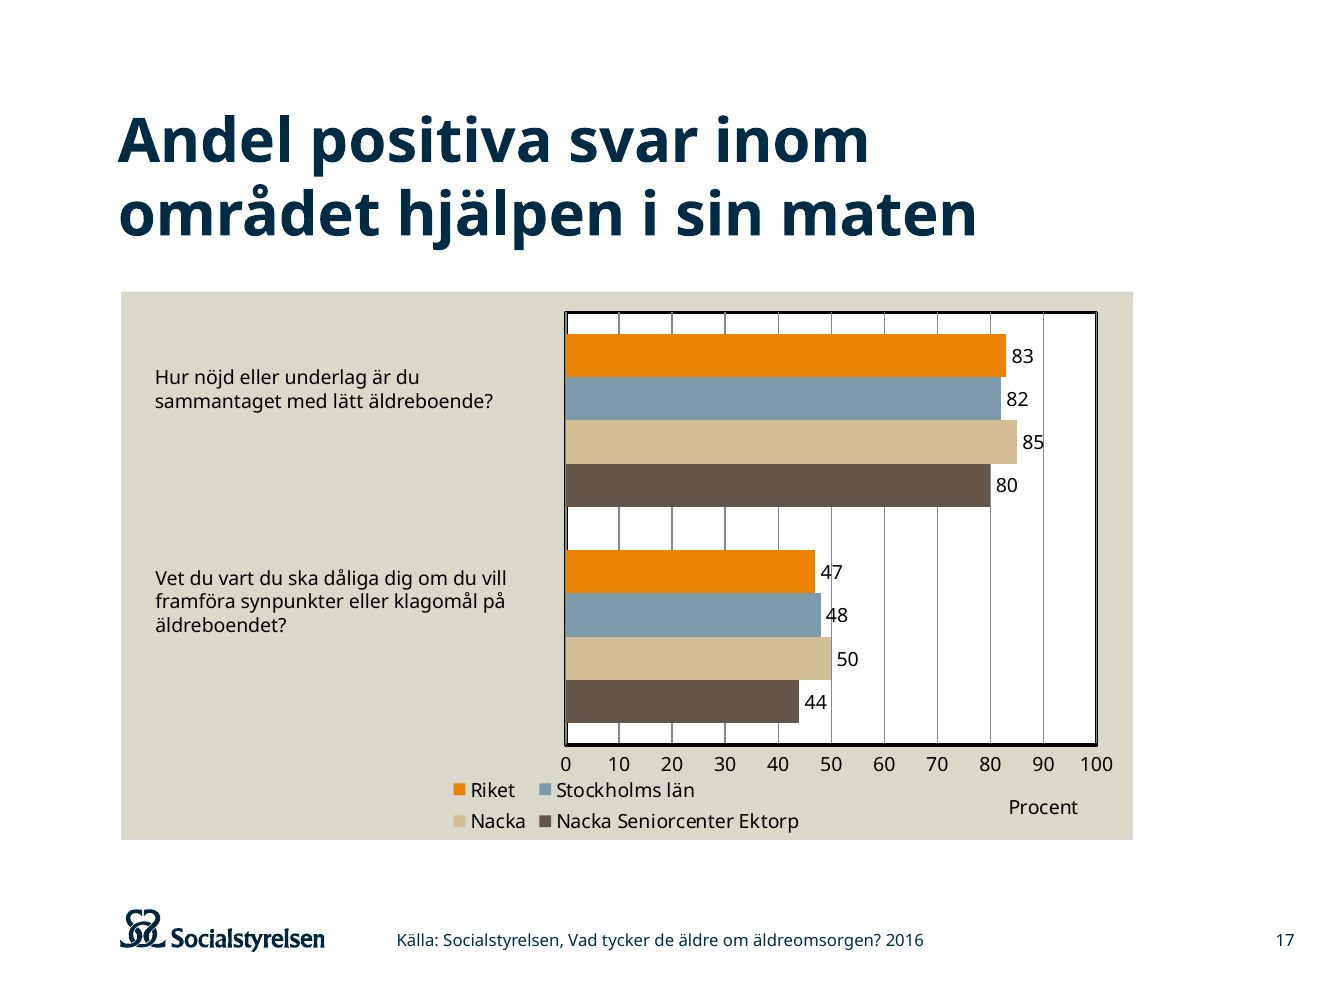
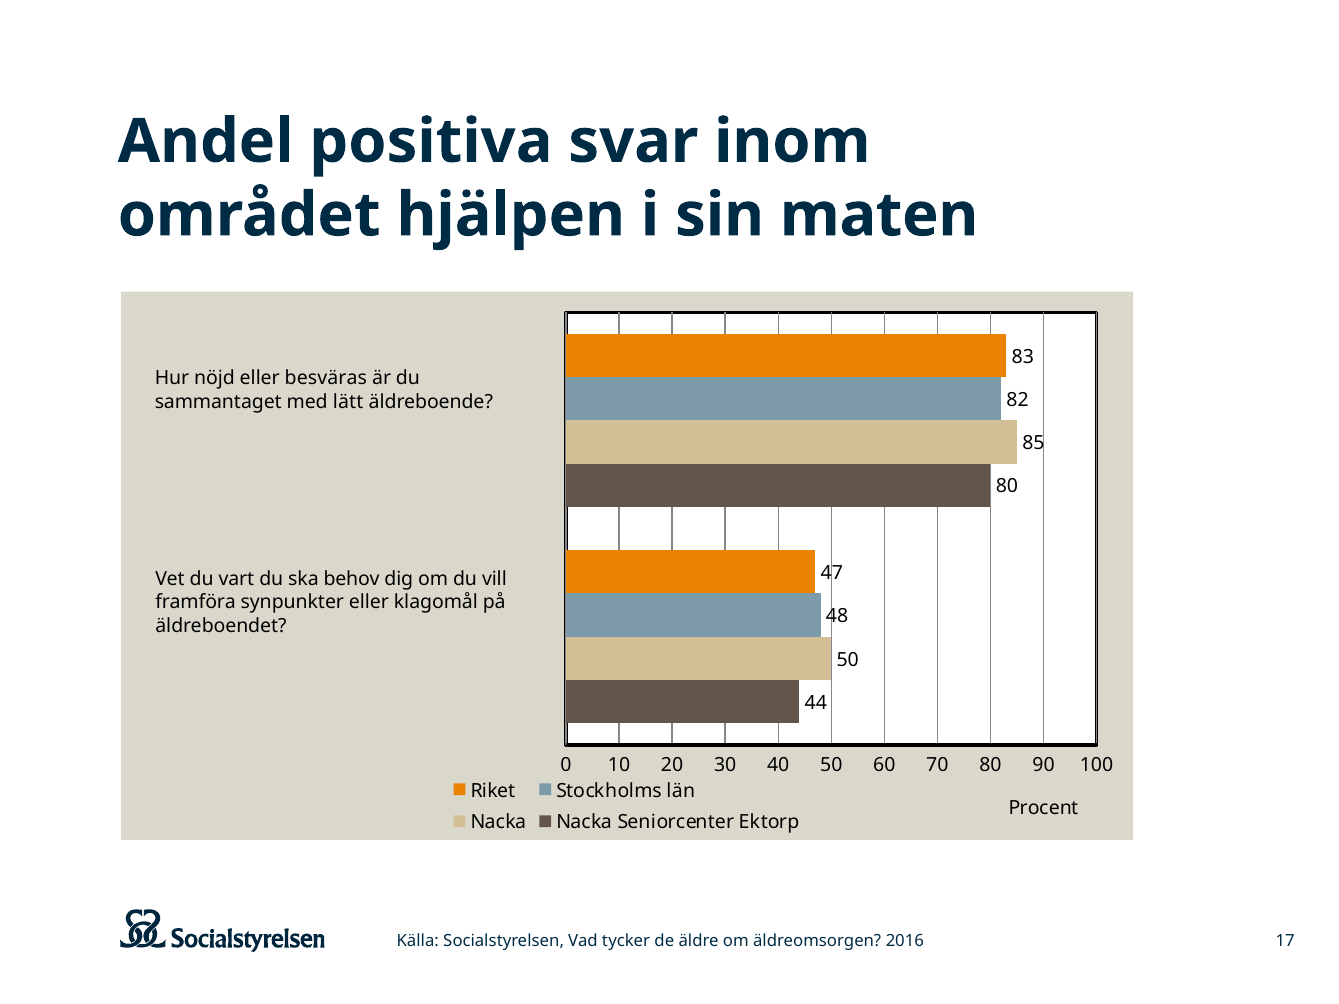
underlag: underlag -> besväras (326, 378)
dåliga: dåliga -> behov (352, 579)
